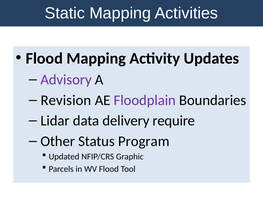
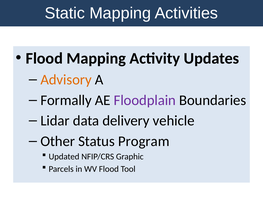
Advisory colour: purple -> orange (66, 79)
Revision: Revision -> Formally (66, 100)
require: require -> vehicle (174, 120)
